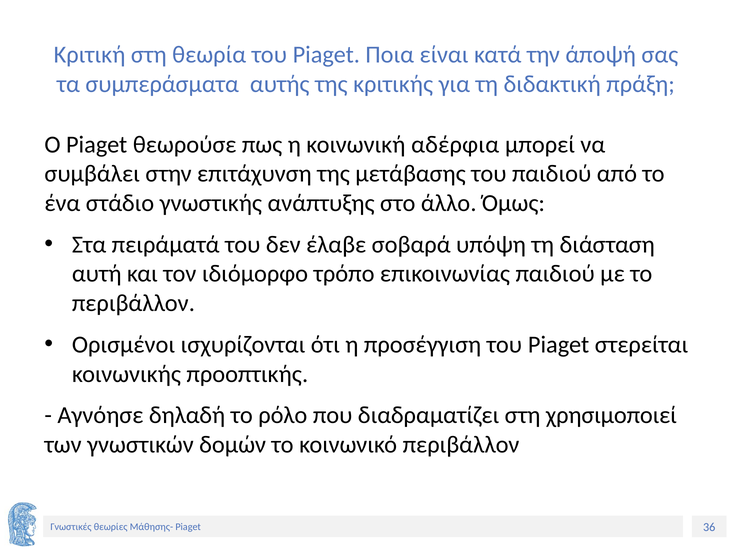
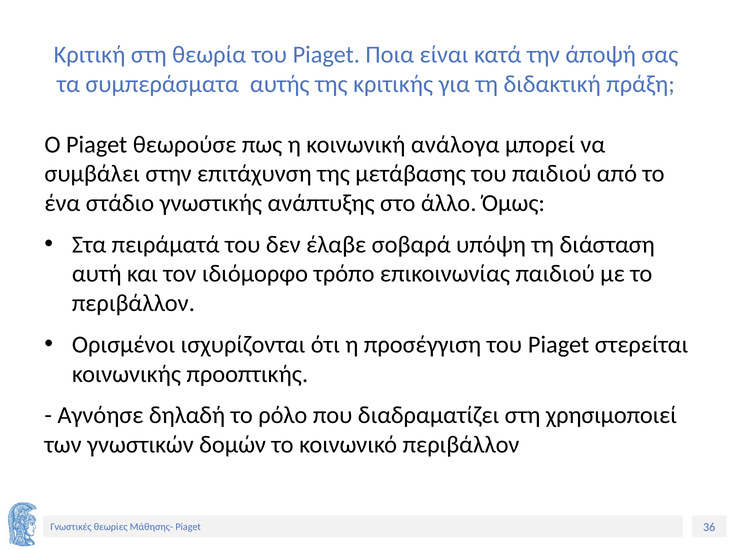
αδέρφια: αδέρφια -> ανάλογα (455, 145)
